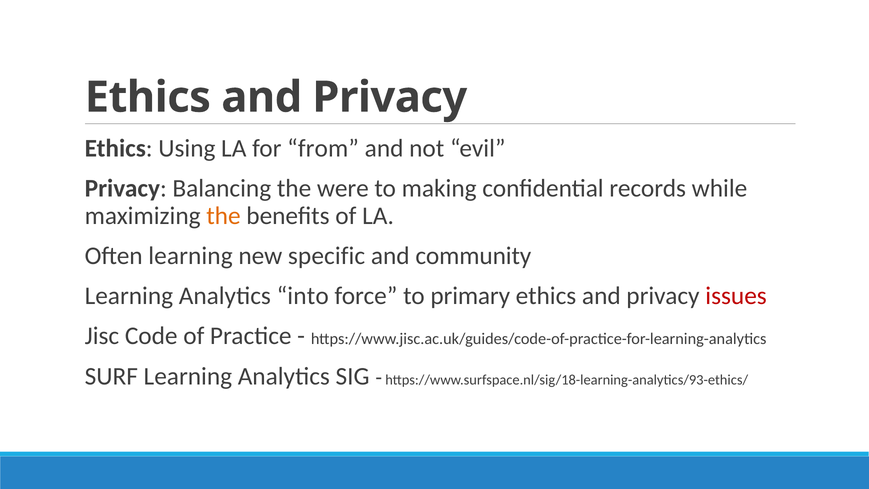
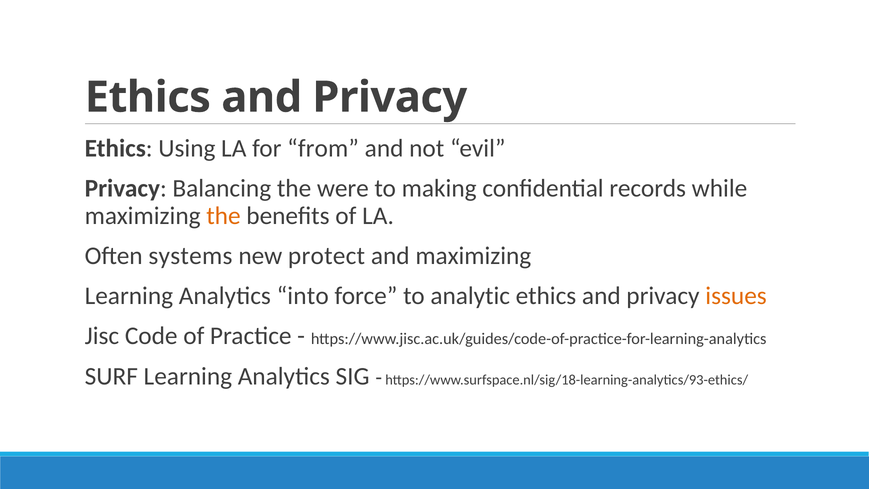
Often learning: learning -> systems (190, 256)
specific: specific -> protect (327, 256)
and community: community -> maximizing (473, 256)
primary: primary -> analytic (470, 296)
issues colour: red -> orange (736, 296)
